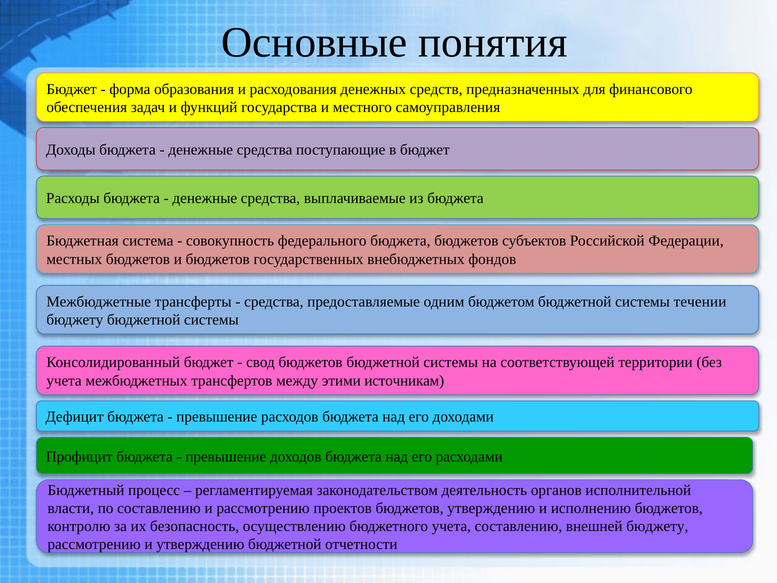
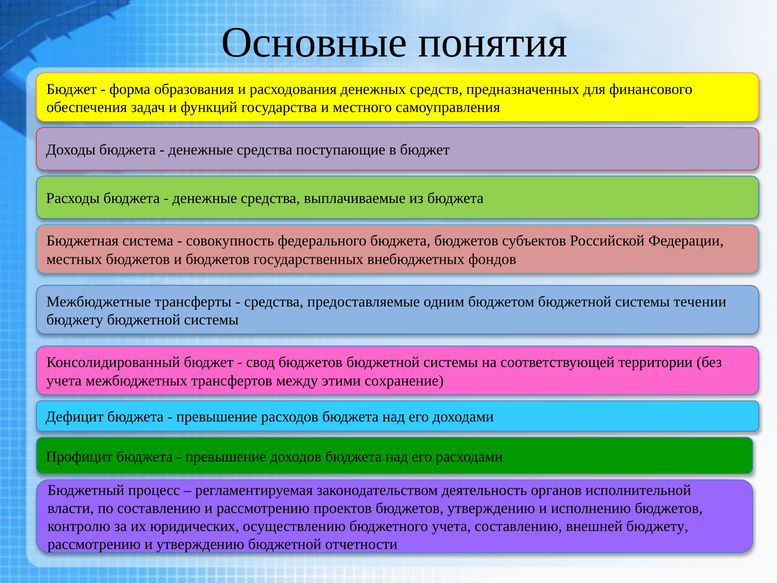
источникам: источникам -> сохранение (404, 380)
безопасность: безопасность -> юридических (195, 526)
